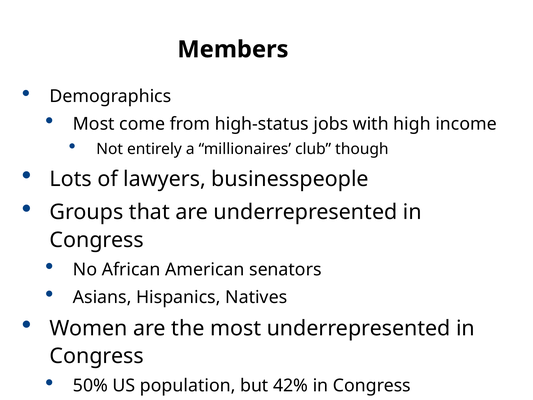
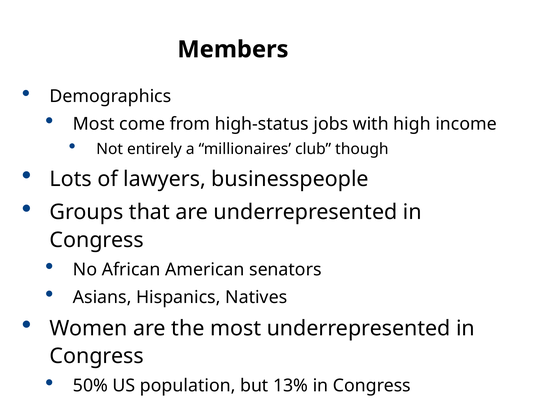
42%: 42% -> 13% (291, 385)
